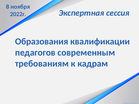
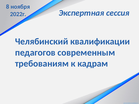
Образования: Образования -> Челябинский (42, 42)
